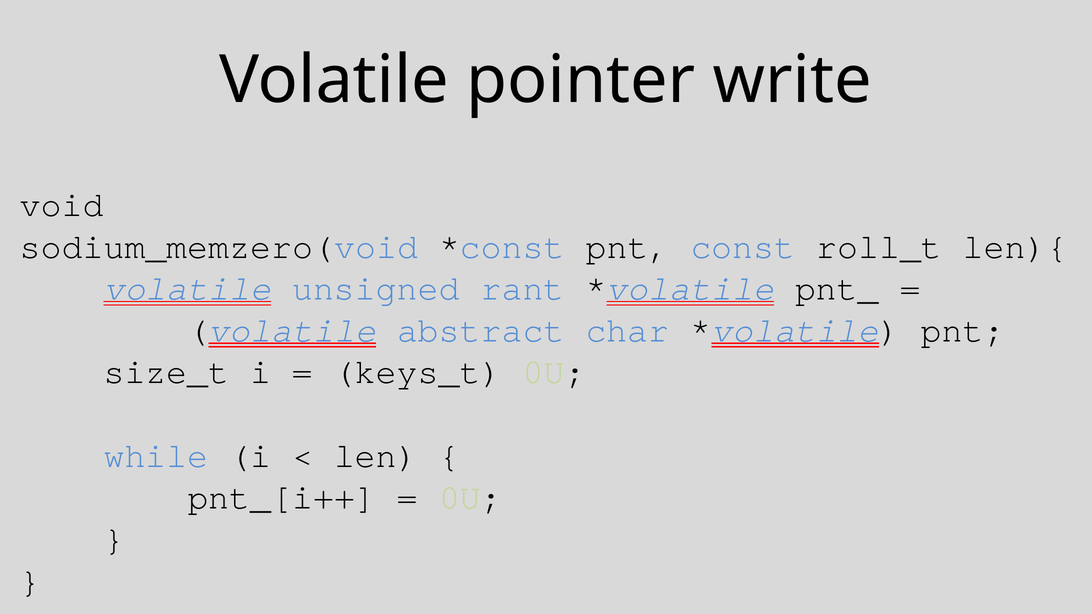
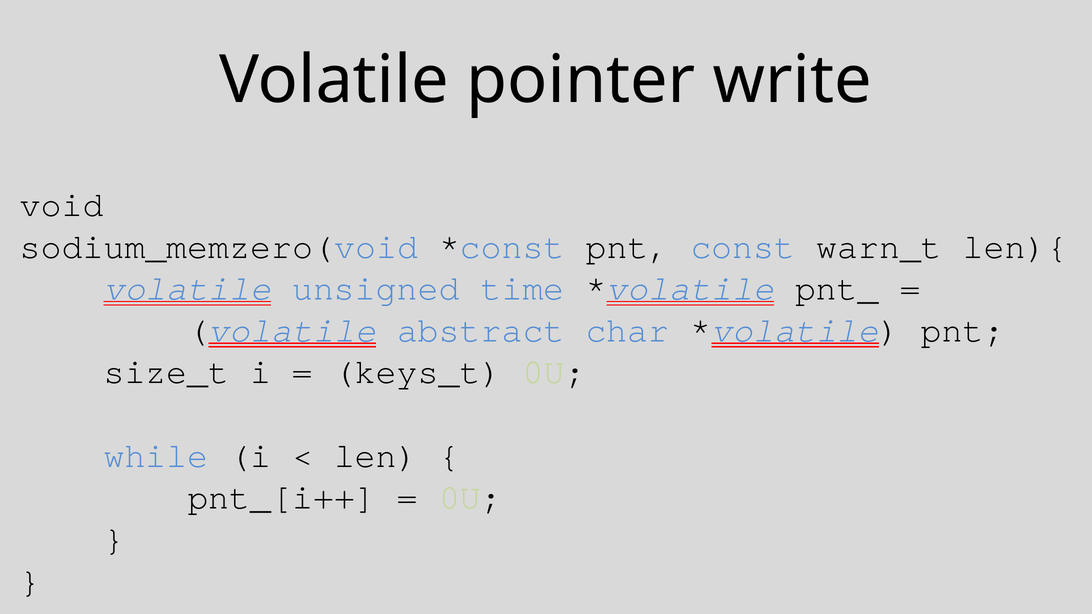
roll_t: roll_t -> warn_t (879, 247)
rant: rant -> time (523, 288)
